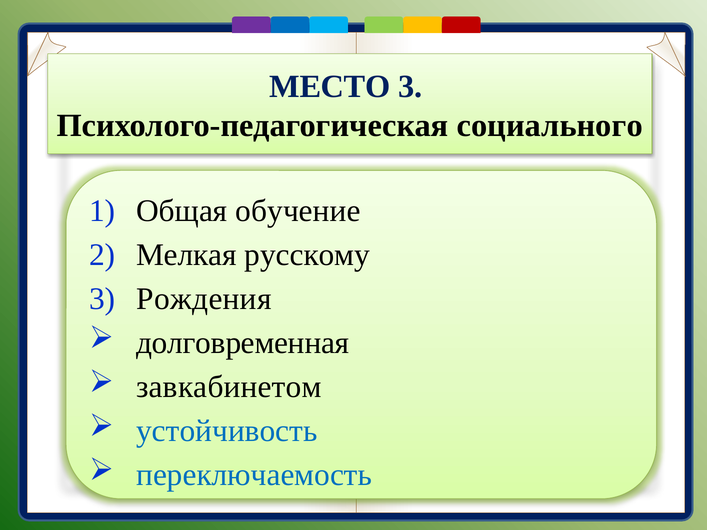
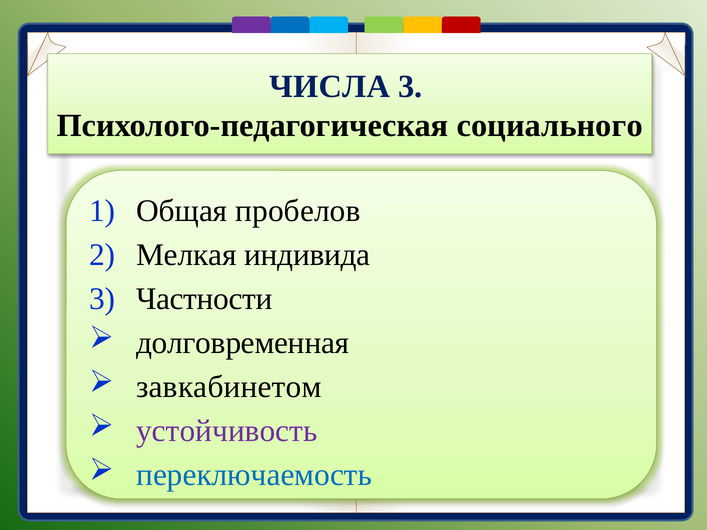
МЕСТО: МЕСТО -> ЧИСЛА (330, 87)
обучение: обучение -> пробелов (298, 211)
русскому: русскому -> индивида (307, 255)
Рождения: Рождения -> Частности (204, 299)
устойчивость colour: blue -> purple (227, 431)
